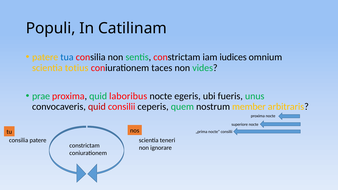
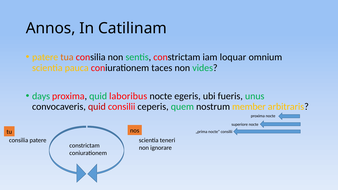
Populi: Populi -> Annos (51, 28)
tua colour: blue -> orange (67, 57)
iudices: iudices -> loquar (233, 57)
totius: totius -> pauca (77, 68)
prae: prae -> days (41, 96)
